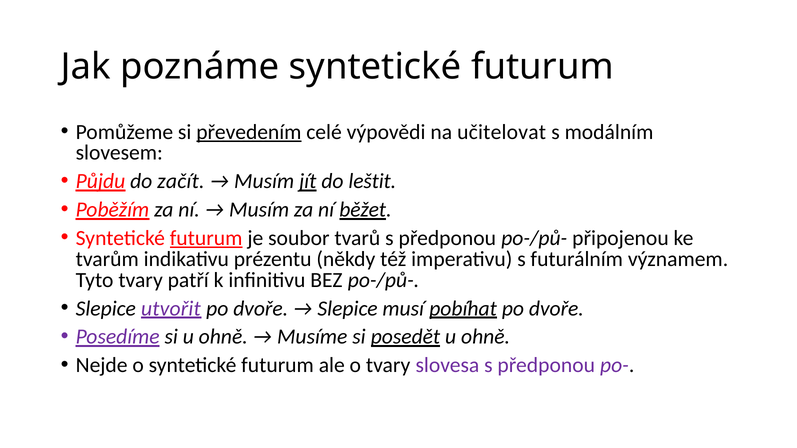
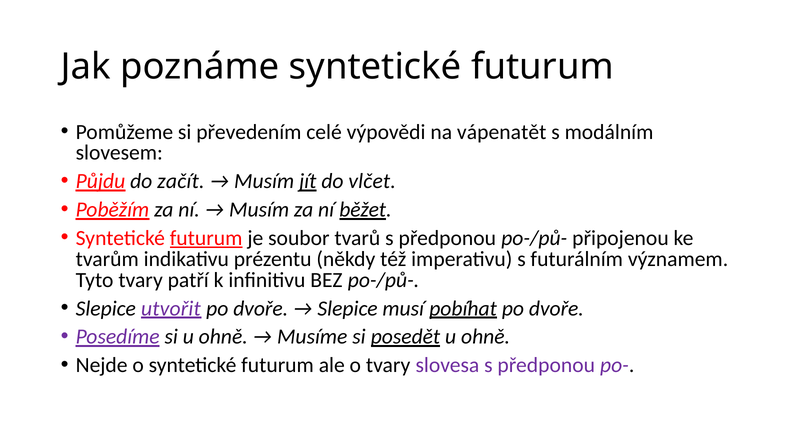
převedením underline: present -> none (249, 132)
učitelovat: učitelovat -> vápenatět (502, 132)
leštit: leštit -> vlčet (372, 181)
